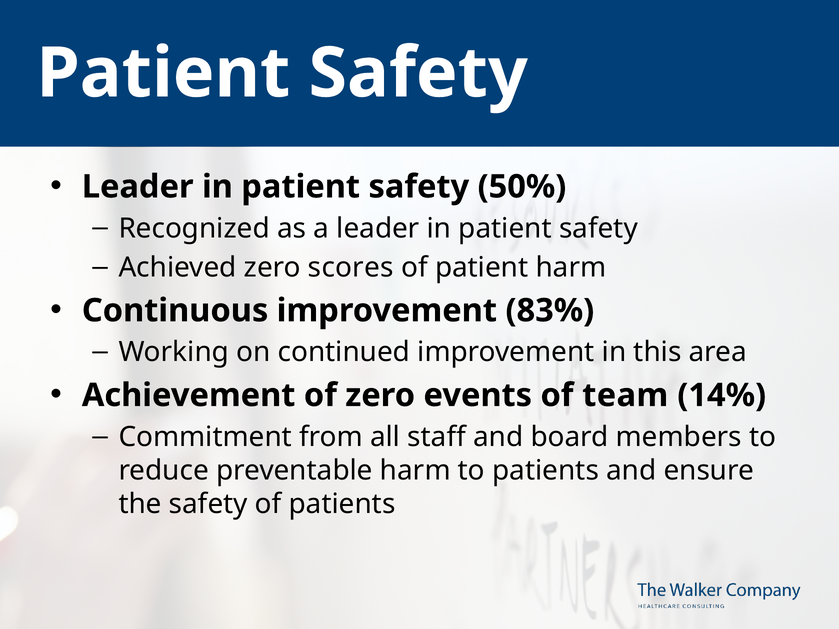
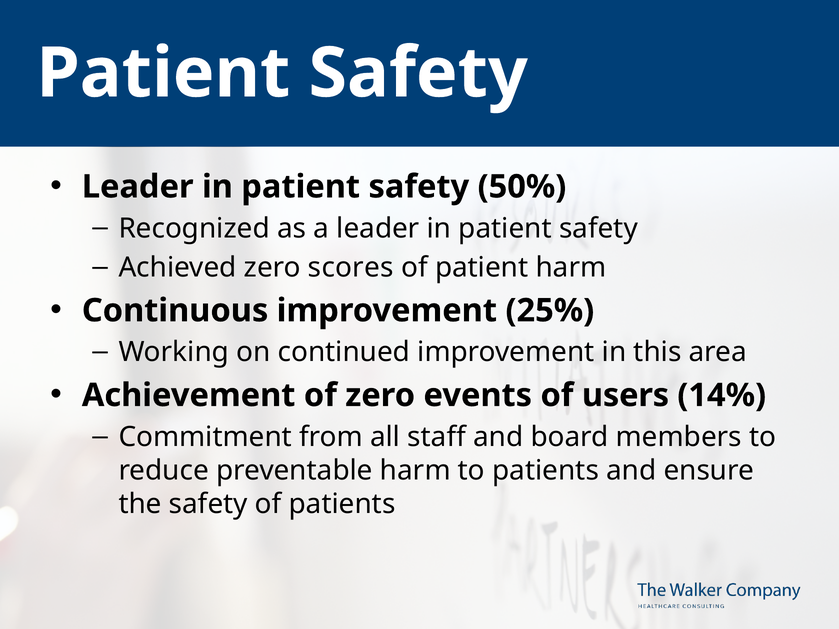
83%: 83% -> 25% (550, 311)
team: team -> users (625, 395)
